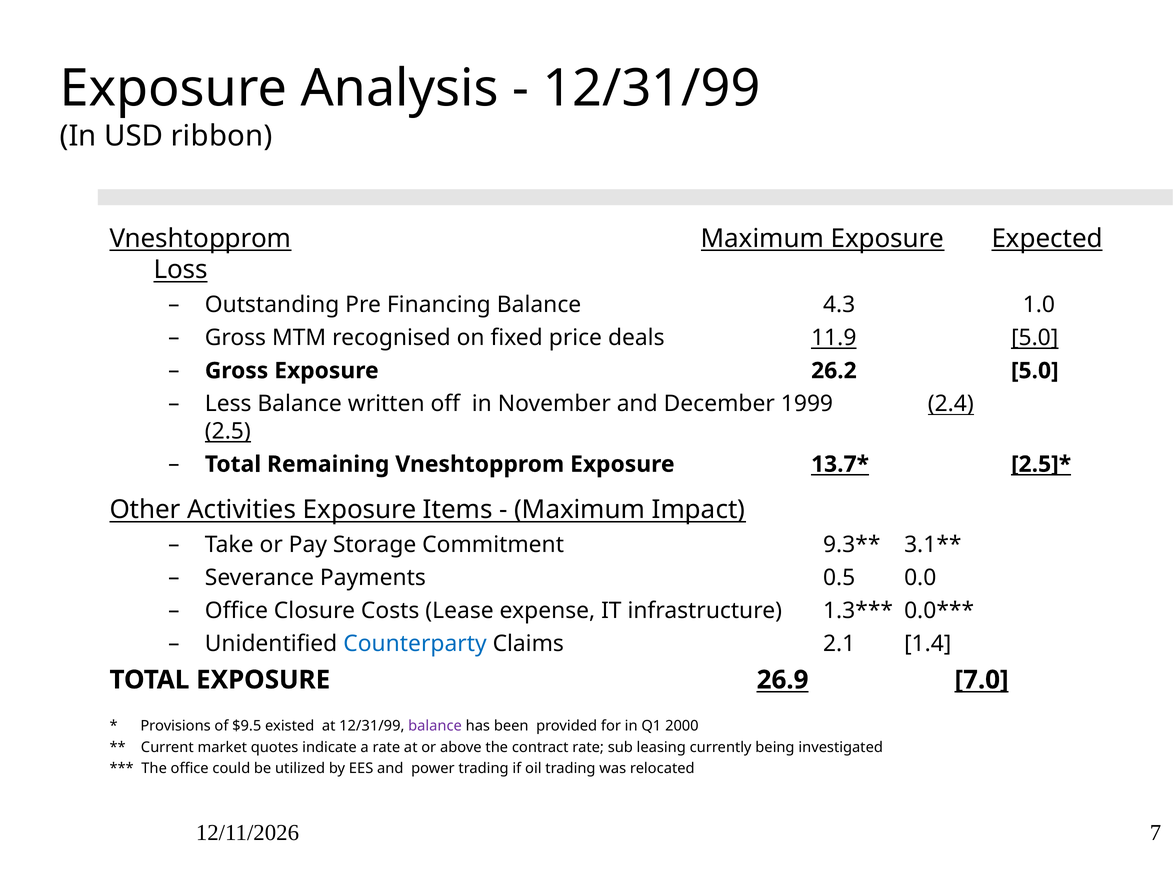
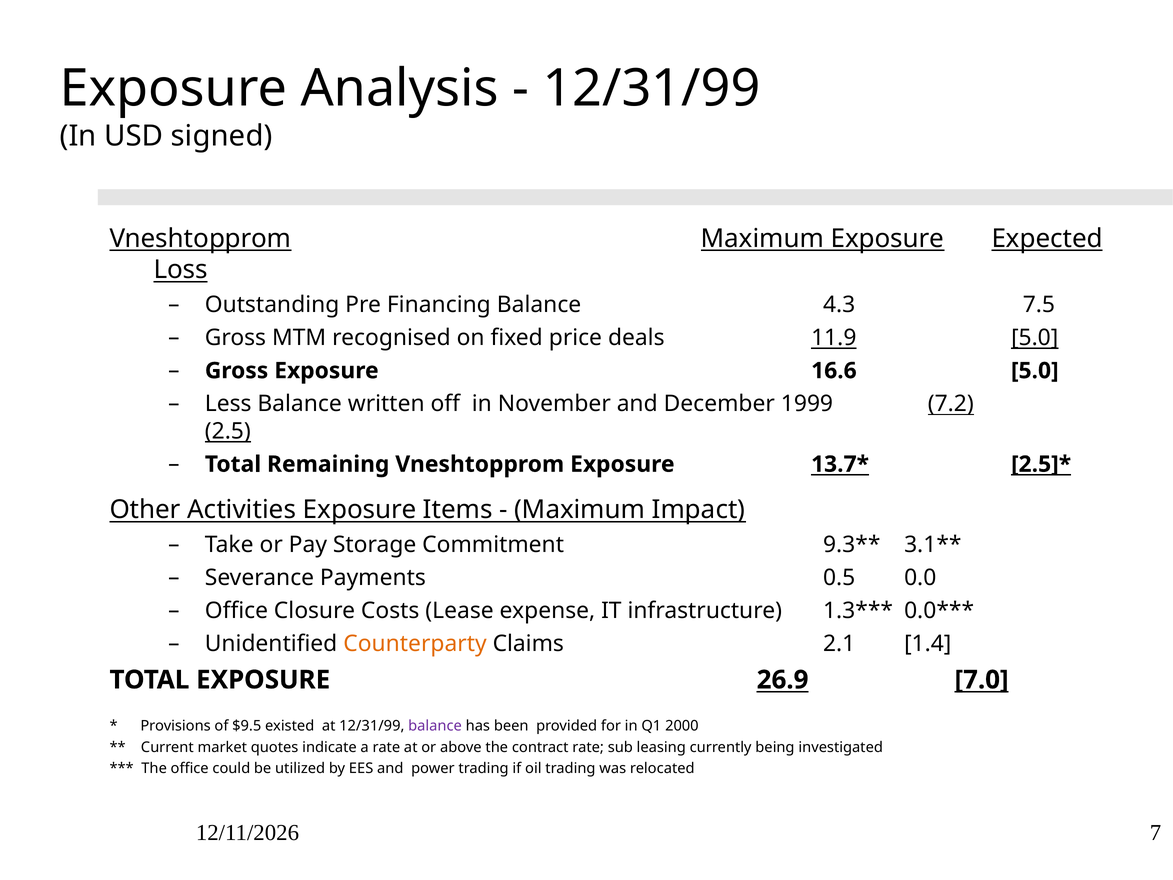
ribbon: ribbon -> signed (222, 136)
1.0: 1.0 -> 7.5 (1039, 304)
26.2: 26.2 -> 16.6 (834, 371)
2.4: 2.4 -> 7.2 (951, 404)
Counterparty colour: blue -> orange (415, 644)
